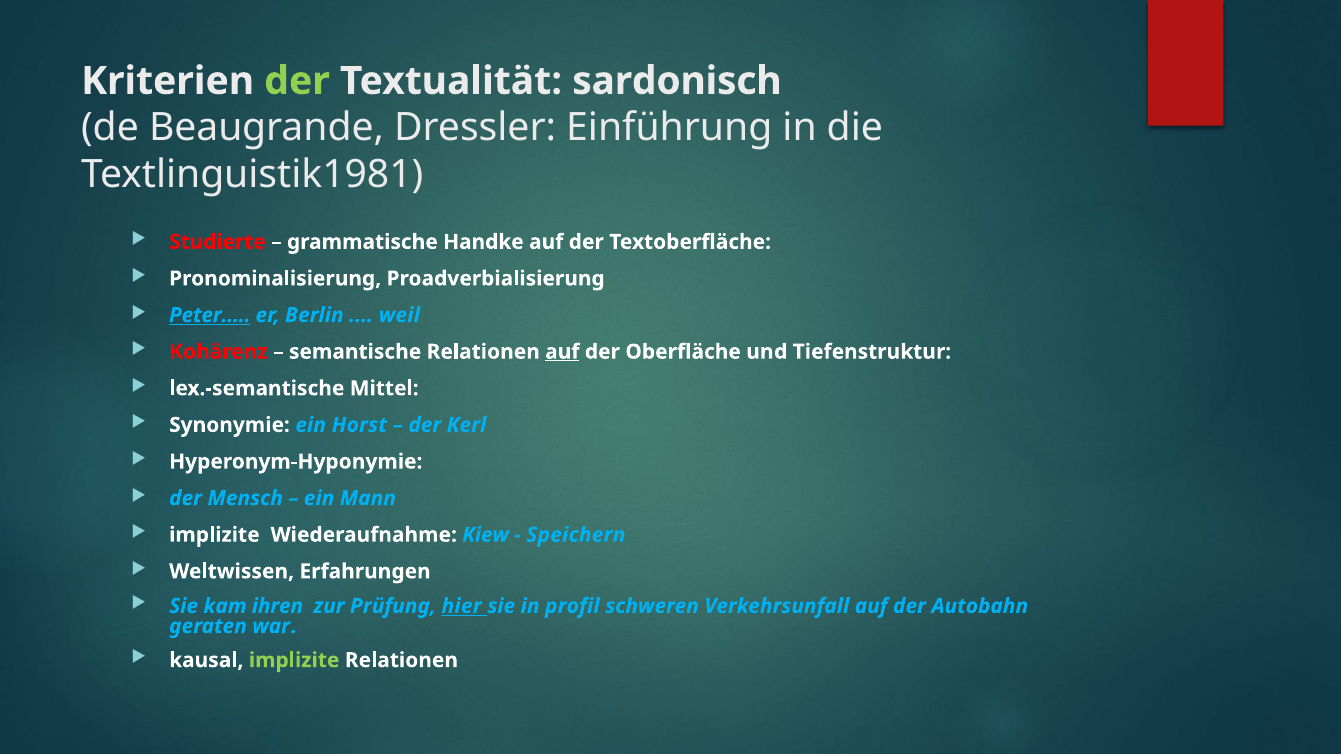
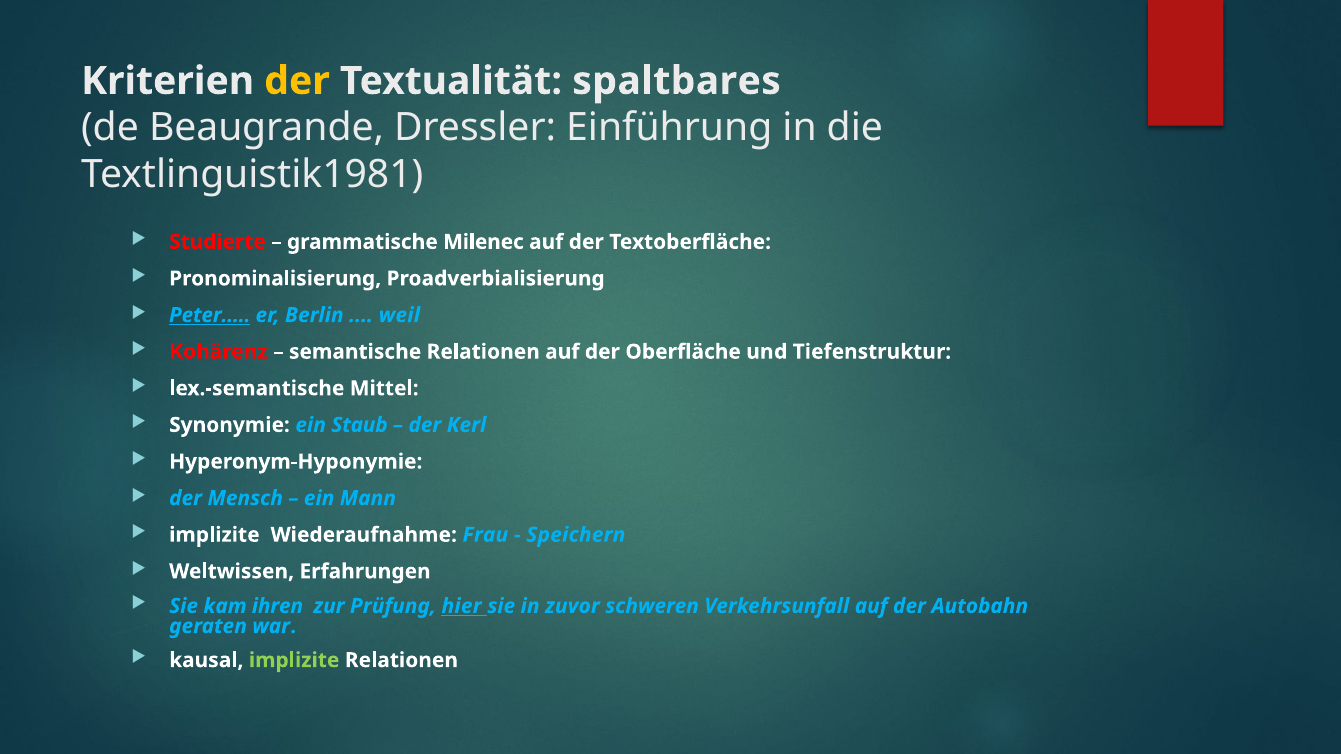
der colour: light green -> yellow (297, 81)
sardonisch: sardonisch -> spaltbares (677, 81)
Handke: Handke -> Milenec (483, 242)
auf underline: present -> none (562, 352)
Horst: Horst -> Staub (360, 425)
Kiew: Kiew -> Frau (485, 535)
profil: profil -> zuvor (572, 606)
